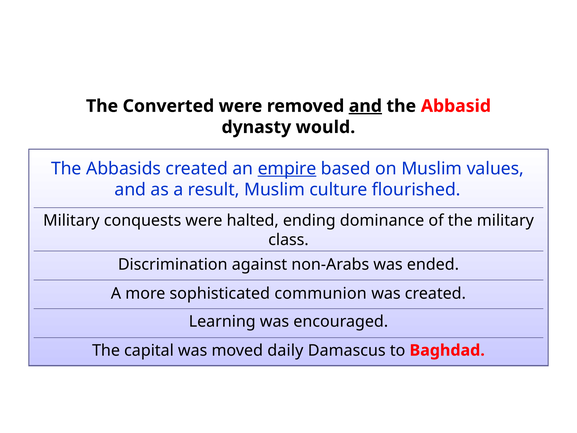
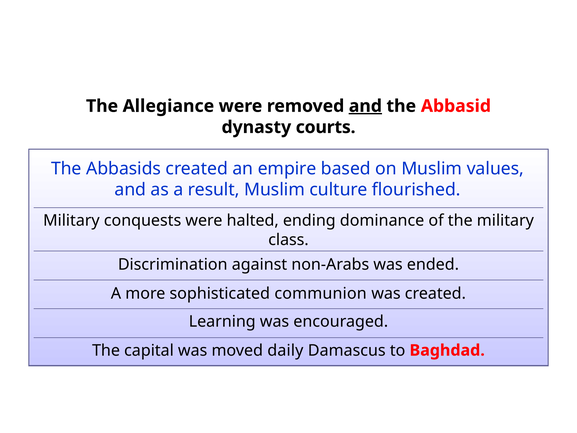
Converted: Converted -> Allegiance (168, 106)
would: would -> courts (326, 127)
empire underline: present -> none (287, 168)
